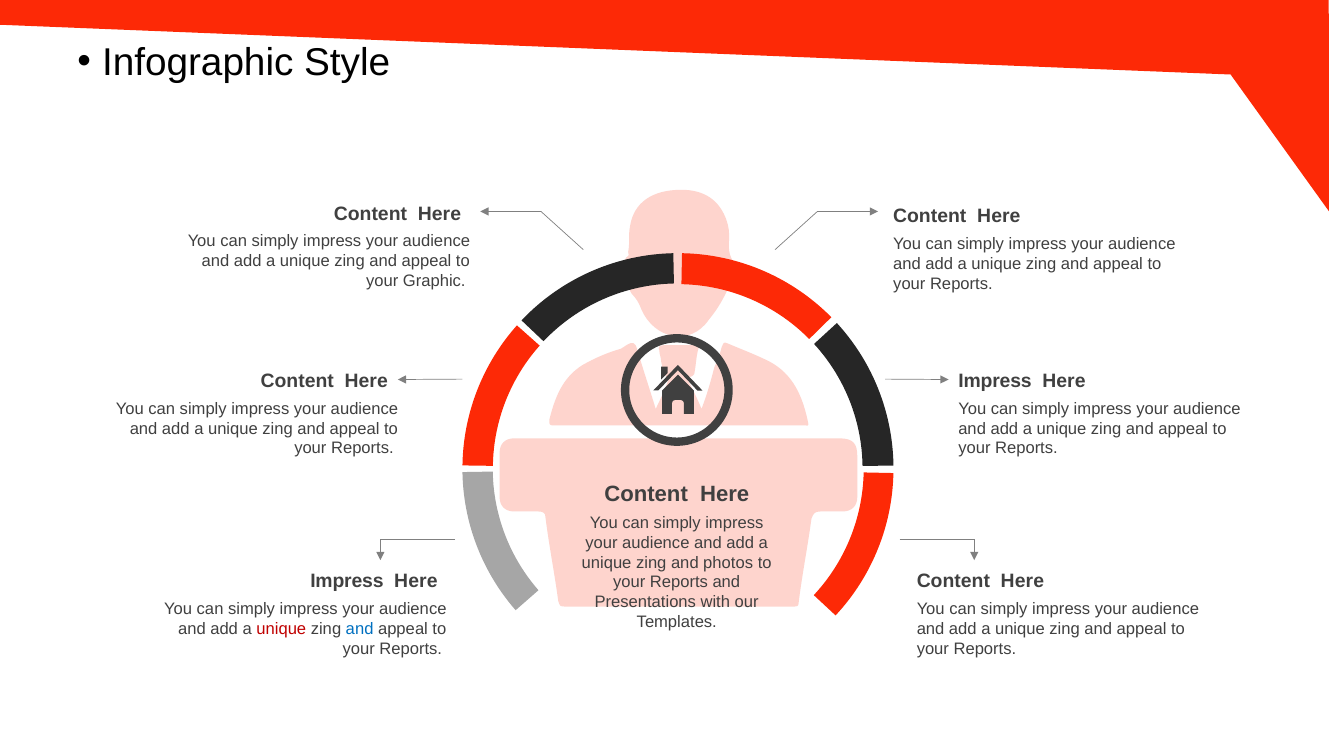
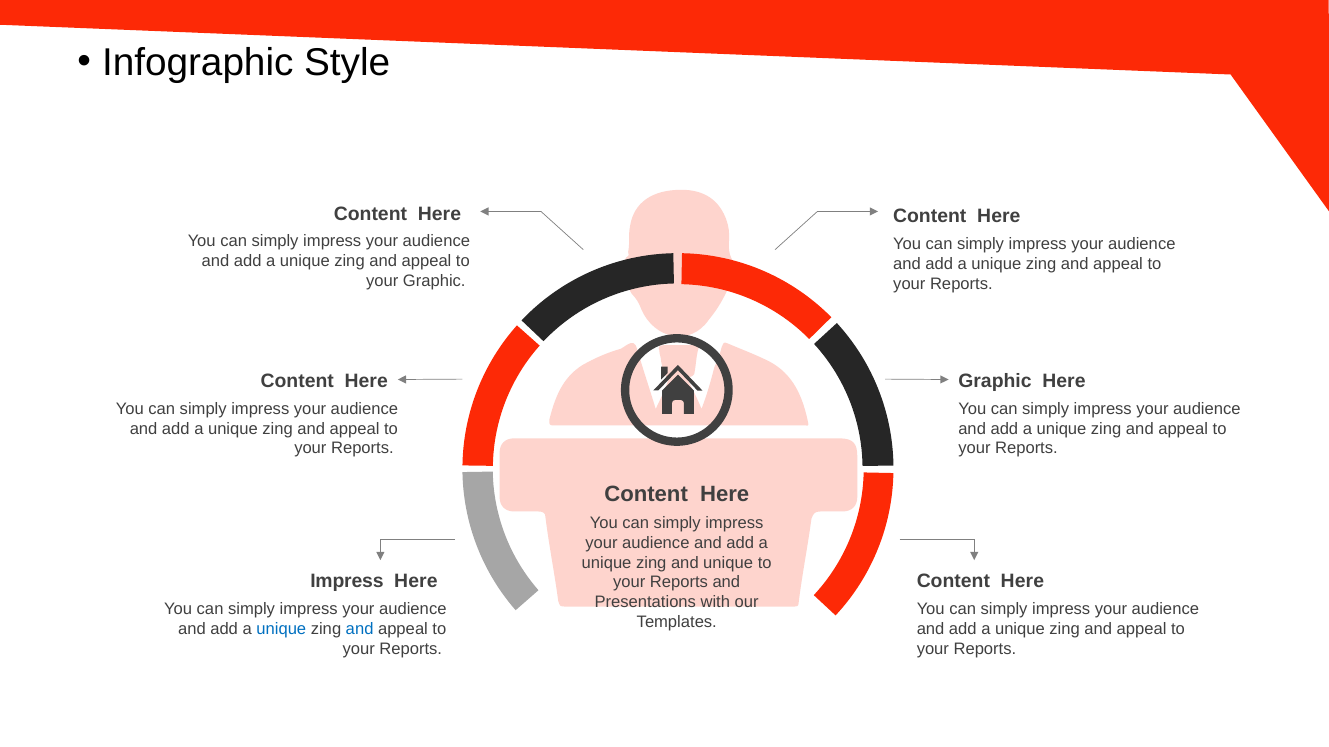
Impress: Impress -> Graphic (995, 381)
and photos: photos -> unique (728, 563)
unique colour: red -> blue (281, 630)
